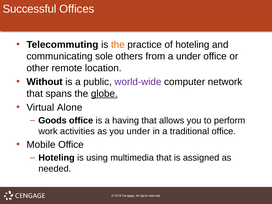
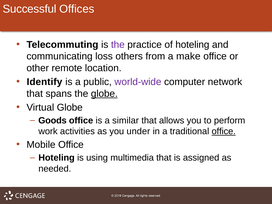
the colour: orange -> purple (118, 45)
sole: sole -> loss (104, 56)
a under: under -> make (188, 56)
Without: Without -> Identify (44, 82)
Virtual Alone: Alone -> Globe (70, 107)
having: having -> similar (126, 120)
office underline: none -> present (224, 131)
